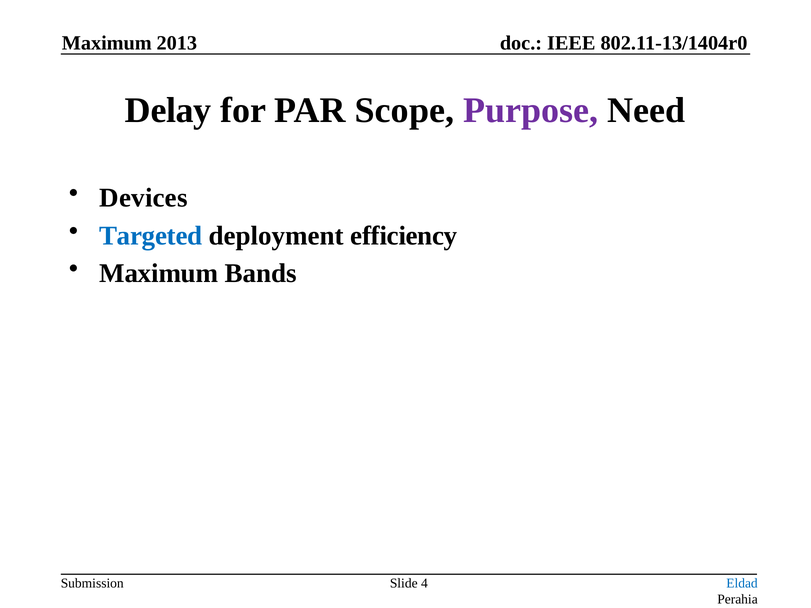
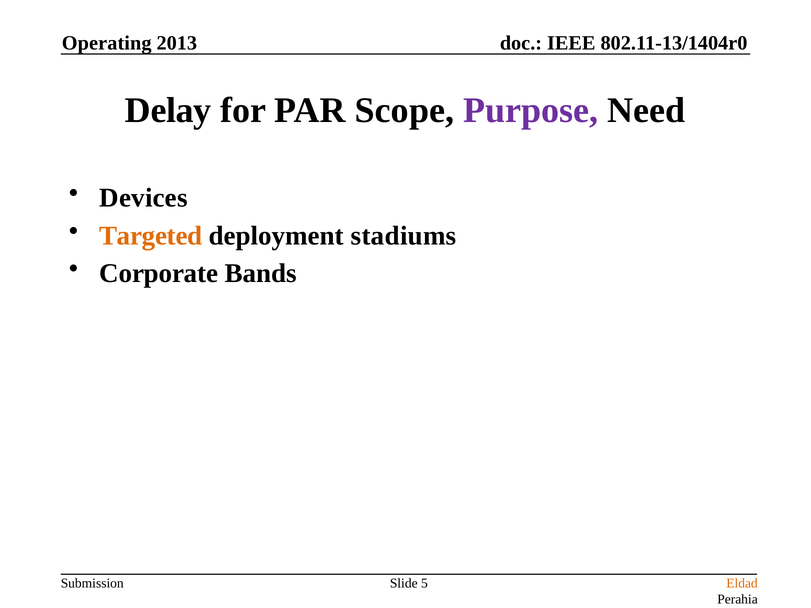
Maximum: Maximum -> Operating (107, 43)
Targeted colour: blue -> orange (151, 236)
efficiency: efficiency -> stadiums (404, 236)
Maximum: Maximum -> Corporate (159, 274)
4: 4 -> 5 (424, 583)
Eldad colour: blue -> orange (742, 583)
